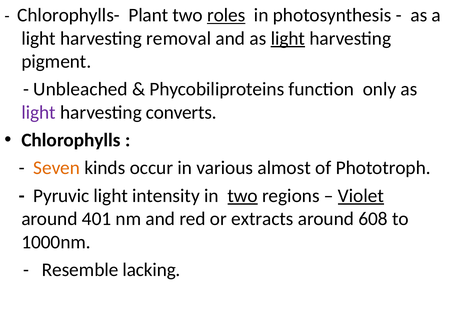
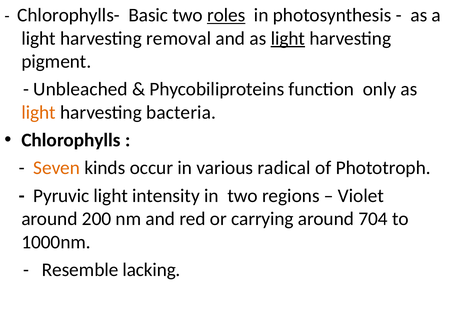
Plant: Plant -> Basic (148, 15)
light colour: purple -> orange (39, 113)
converts: converts -> bacteria (181, 113)
almost: almost -> radical (284, 168)
two underline: present -> none (243, 196)
Violet underline: present -> none (361, 196)
401: 401 -> 200 (97, 219)
extracts: extracts -> carrying (262, 219)
608: 608 -> 704 (373, 219)
